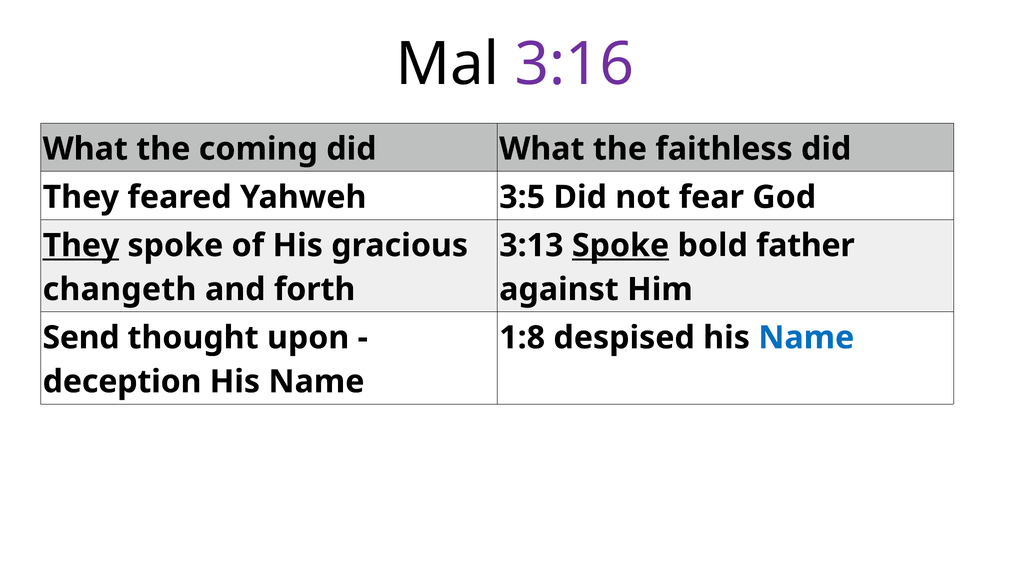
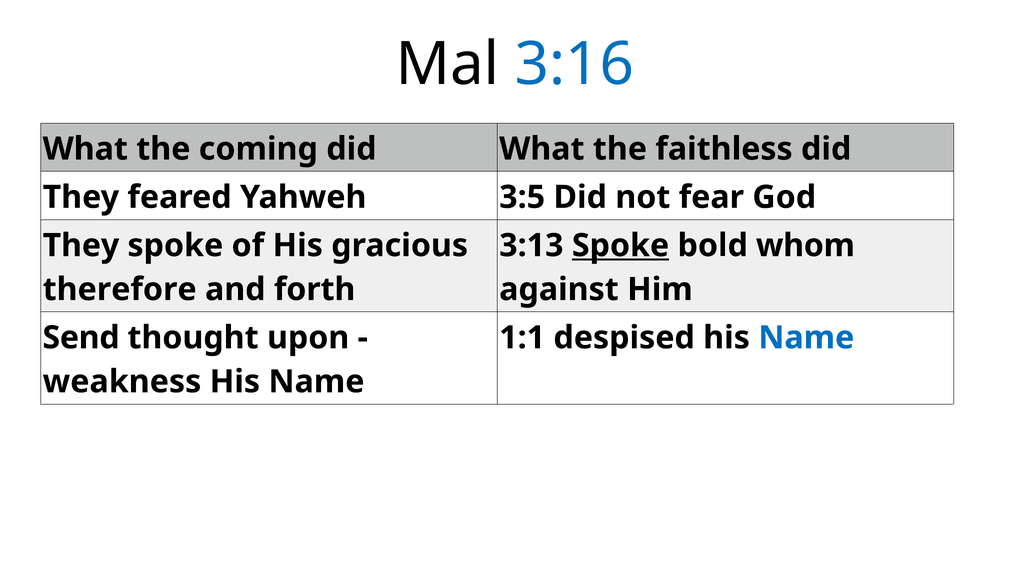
3:16 colour: purple -> blue (575, 64)
They underline: present -> none (81, 245)
father: father -> whom (805, 245)
changeth: changeth -> therefore (120, 289)
1:8: 1:8 -> 1:1 (522, 337)
deception: deception -> weakness (122, 381)
